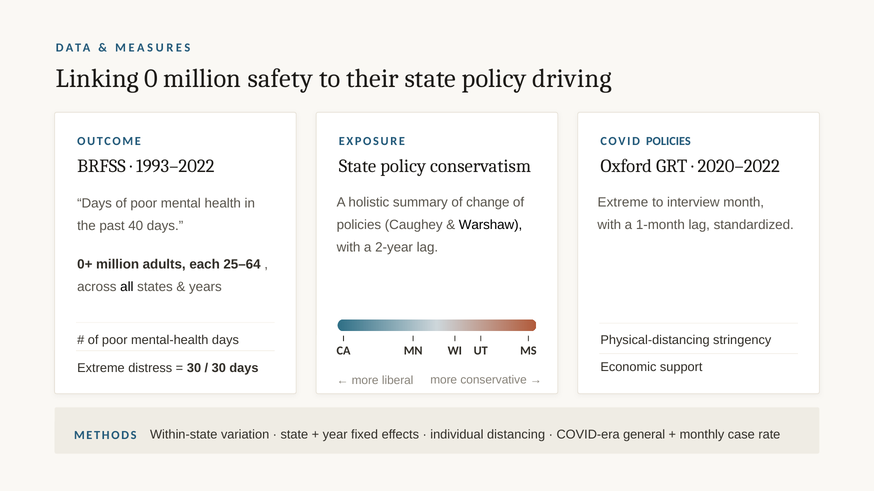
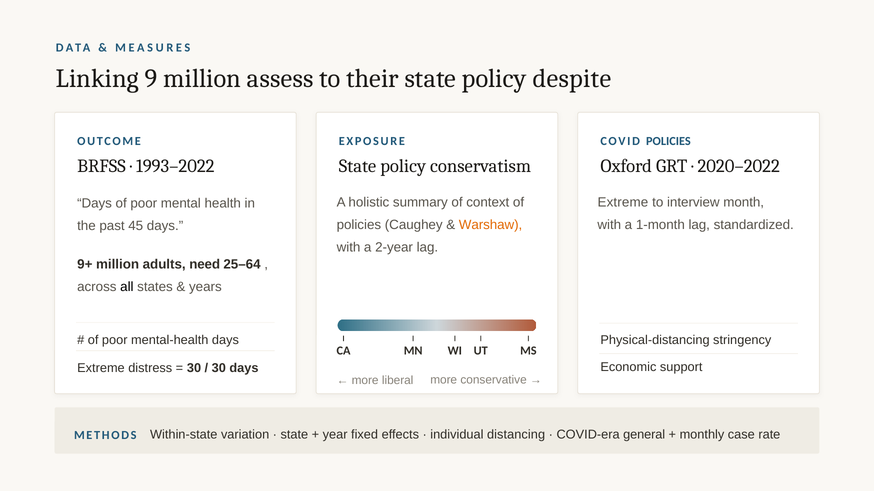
0: 0 -> 9 (151, 79)
safety: safety -> assess (280, 79)
driving: driving -> despite (572, 79)
change: change -> context (488, 202)
Warshaw colour: black -> orange (491, 225)
40: 40 -> 45 (136, 226)
0+: 0+ -> 9+ (85, 265)
each: each -> need (205, 265)
